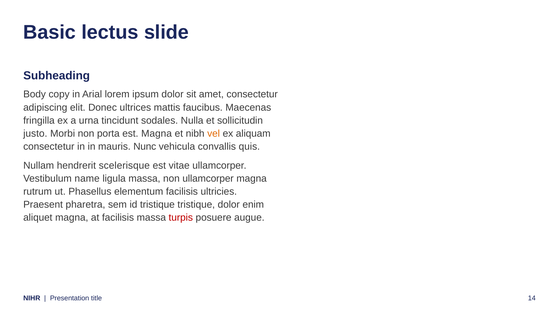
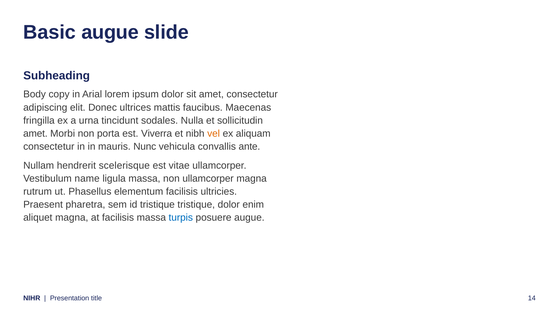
Basic lectus: lectus -> augue (110, 32)
justo: justo -> amet (35, 134)
est Magna: Magna -> Viverra (157, 134)
quis: quis -> ante (249, 147)
turpis colour: red -> blue (181, 218)
